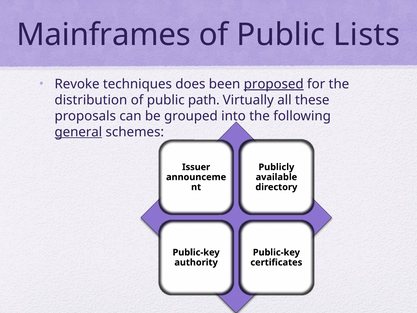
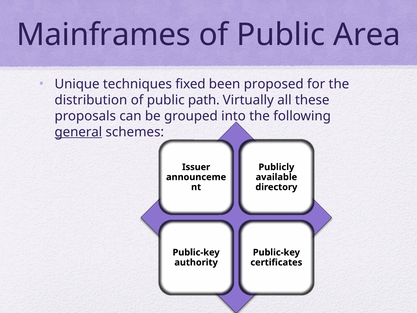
Lists: Lists -> Area (367, 35)
Revoke: Revoke -> Unique (77, 84)
does: does -> fixed (190, 84)
proposed underline: present -> none (274, 84)
